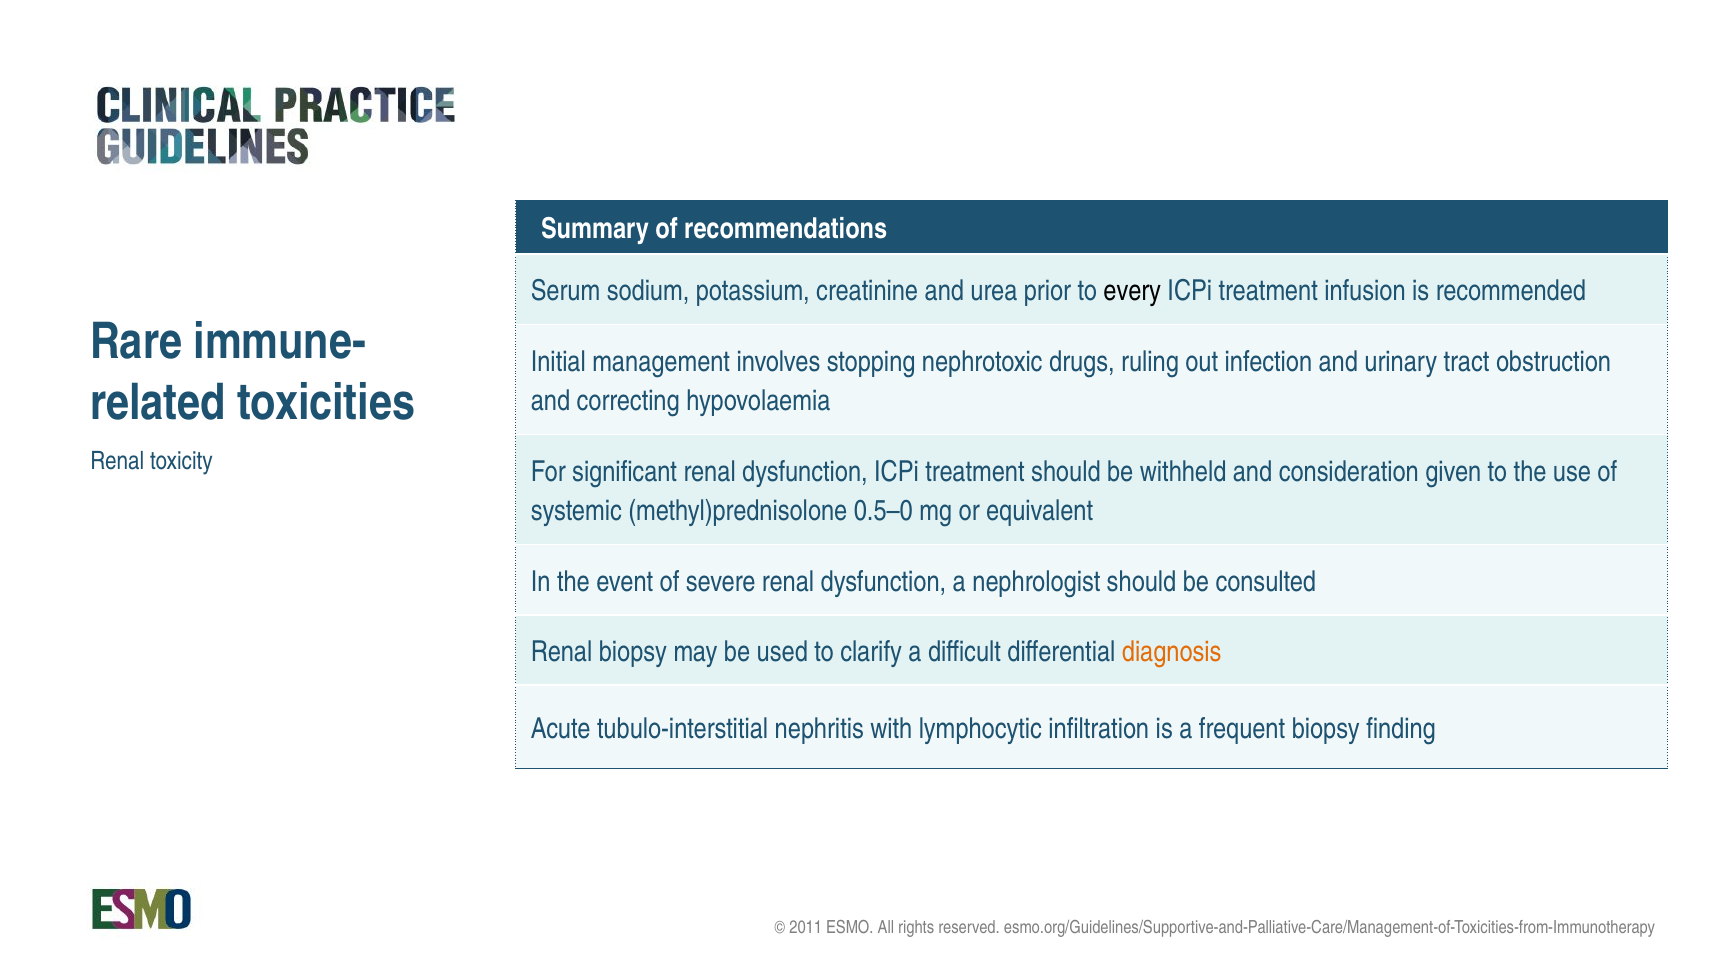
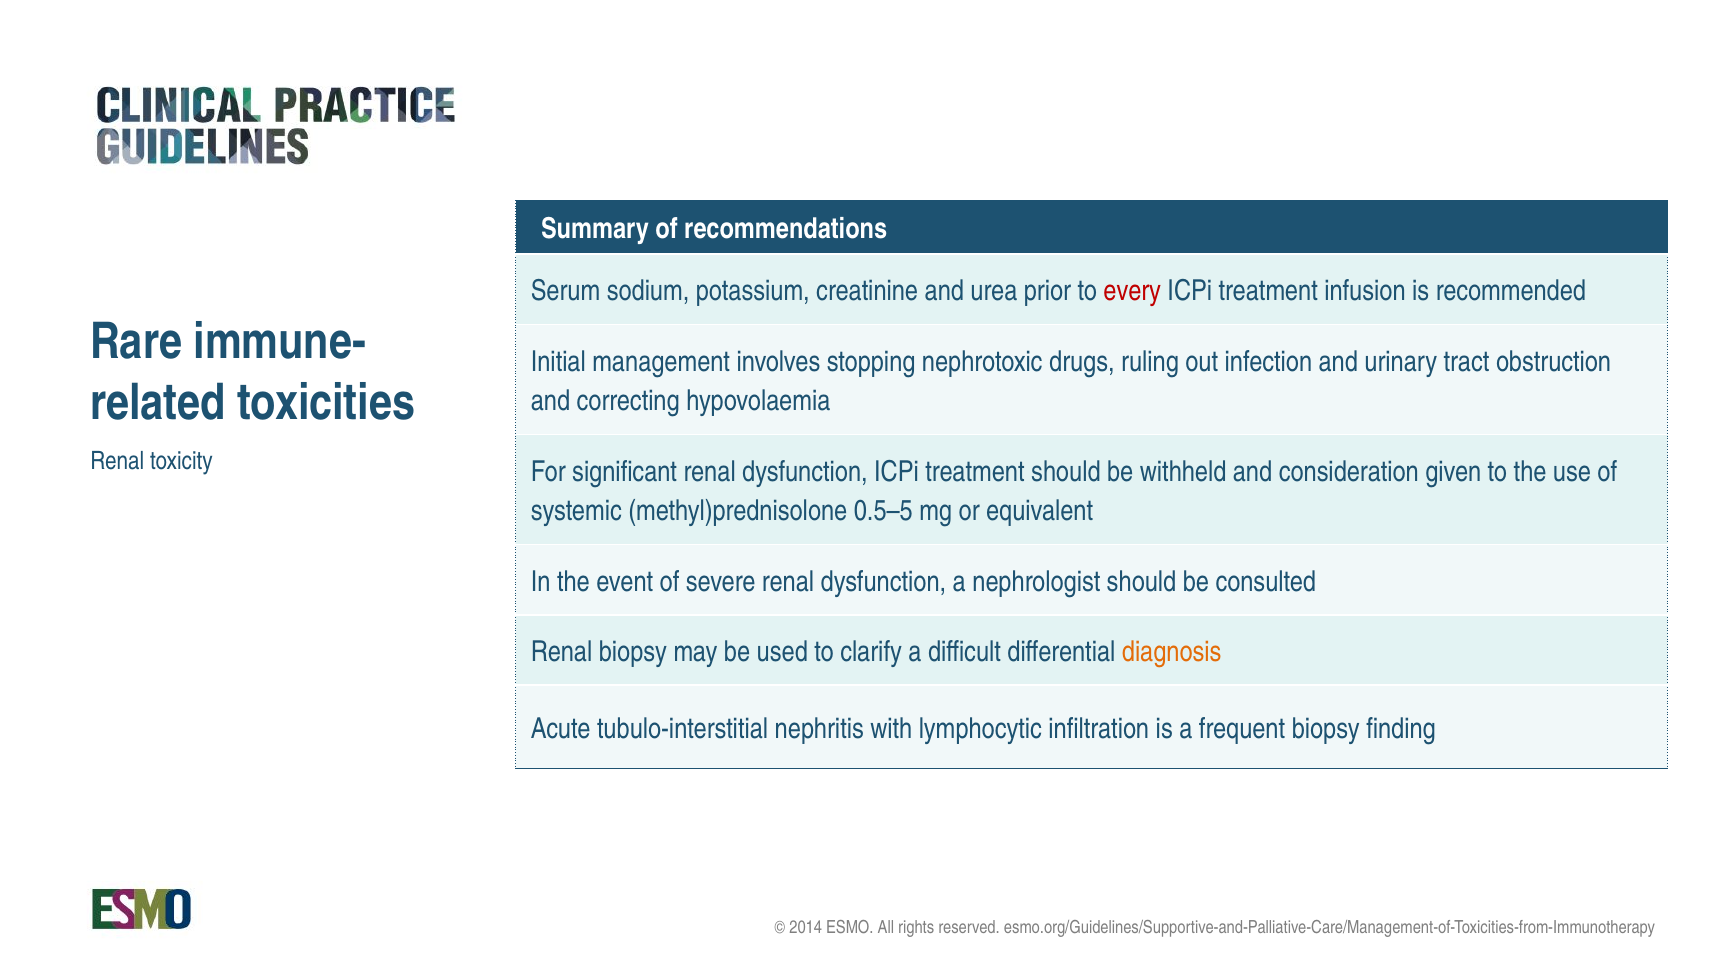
every colour: black -> red (1132, 291)
0.5–0: 0.5–0 -> 0.5–5 (883, 511)
2011: 2011 -> 2014 (806, 928)
